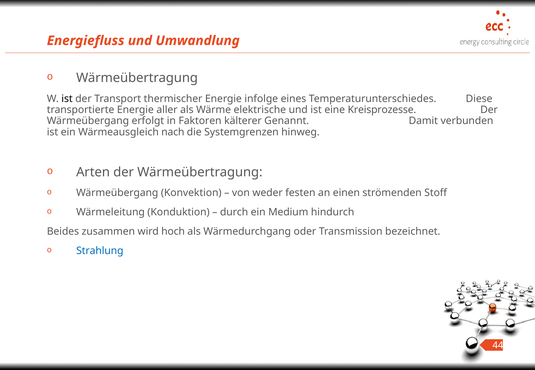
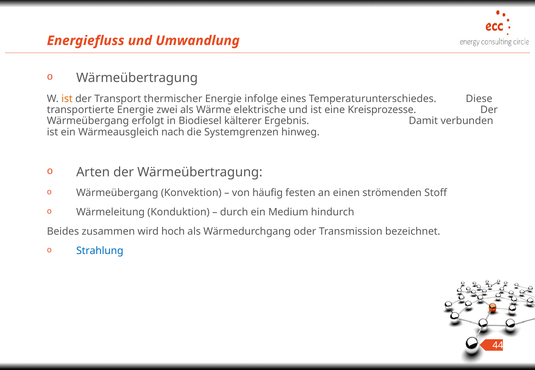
ist colour: black -> orange (67, 99)
aller: aller -> zwei (167, 110)
Faktoren: Faktoren -> Biodiesel (200, 121)
Genannt: Genannt -> Ergebnis (287, 121)
weder: weder -> häufig (268, 193)
